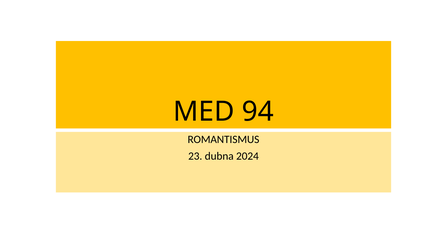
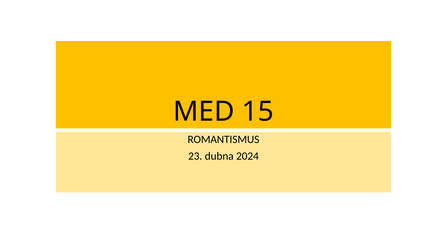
94: 94 -> 15 (258, 112)
